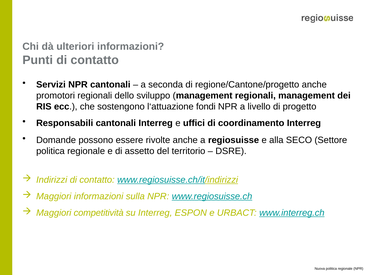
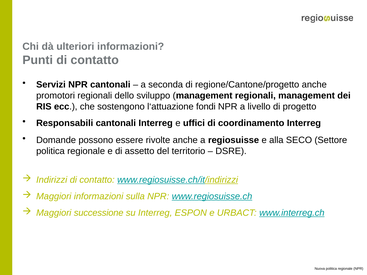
competitività: competitività -> successione (99, 213)
